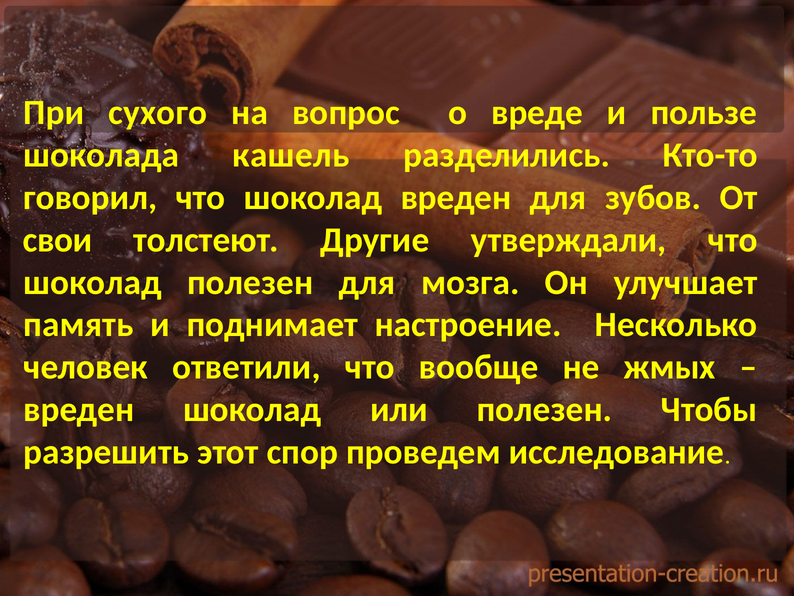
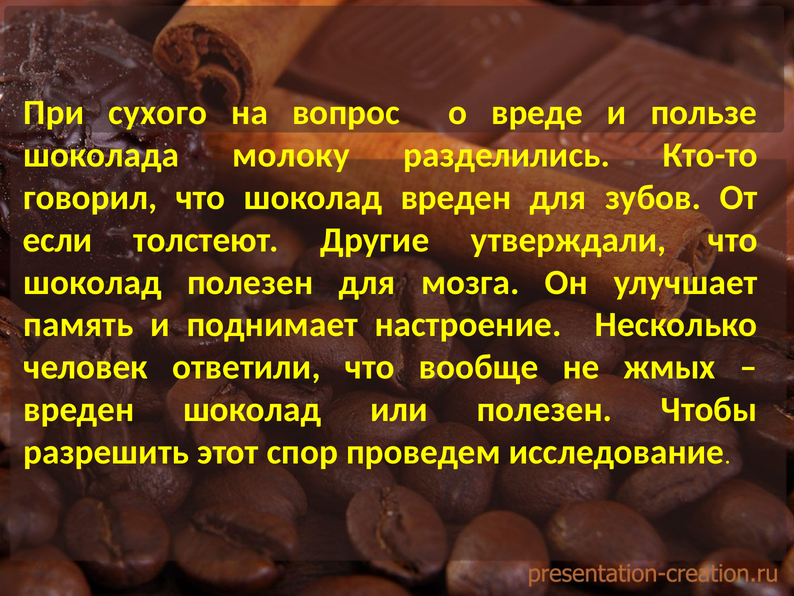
кашель: кашель -> молоку (291, 155)
свои: свои -> если (58, 240)
